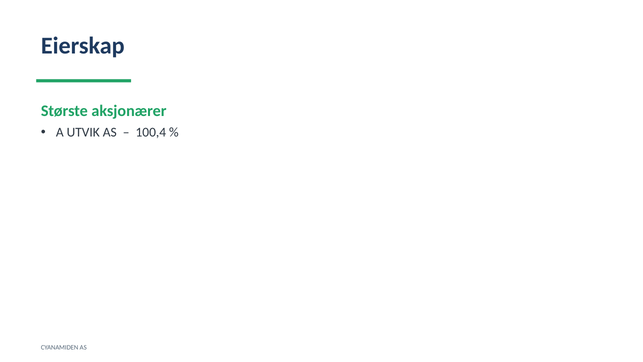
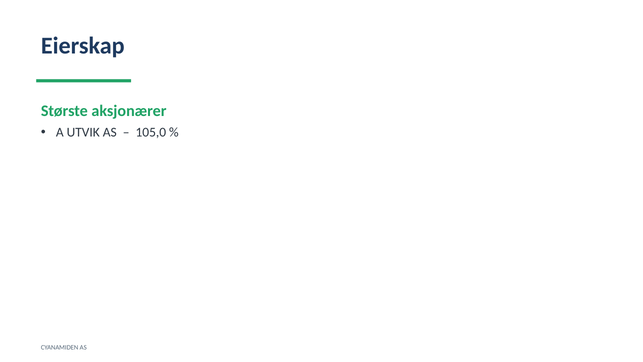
100,4: 100,4 -> 105,0 (151, 132)
